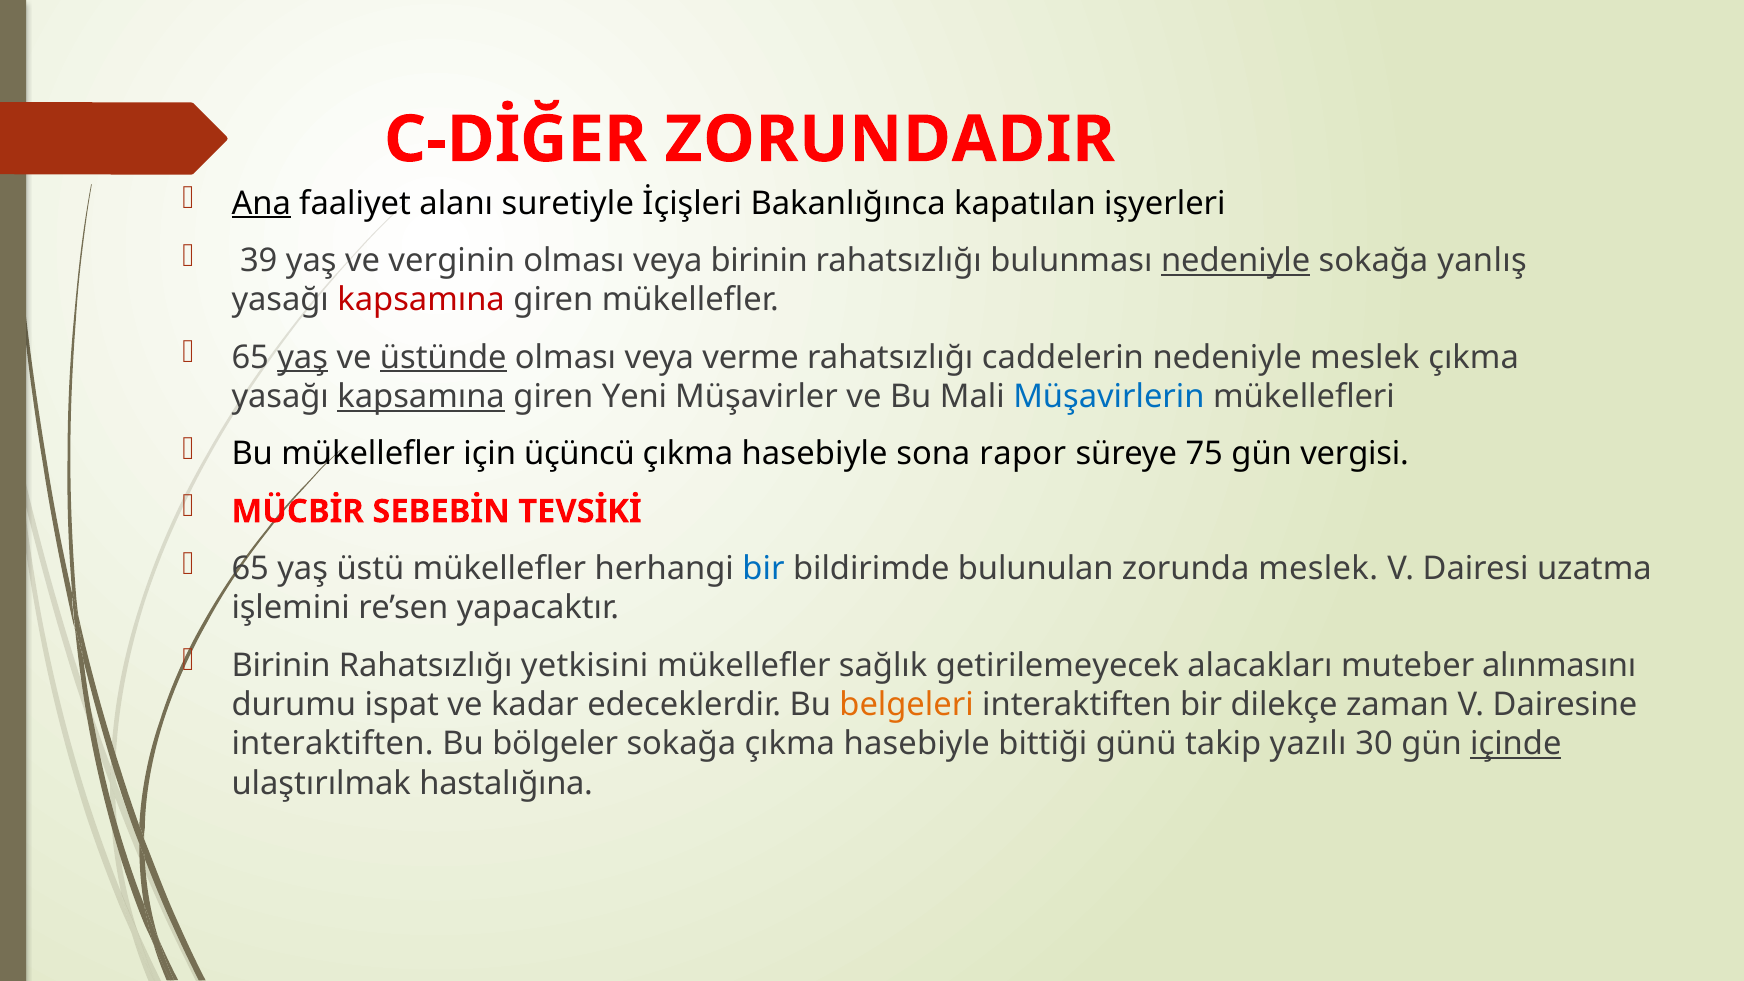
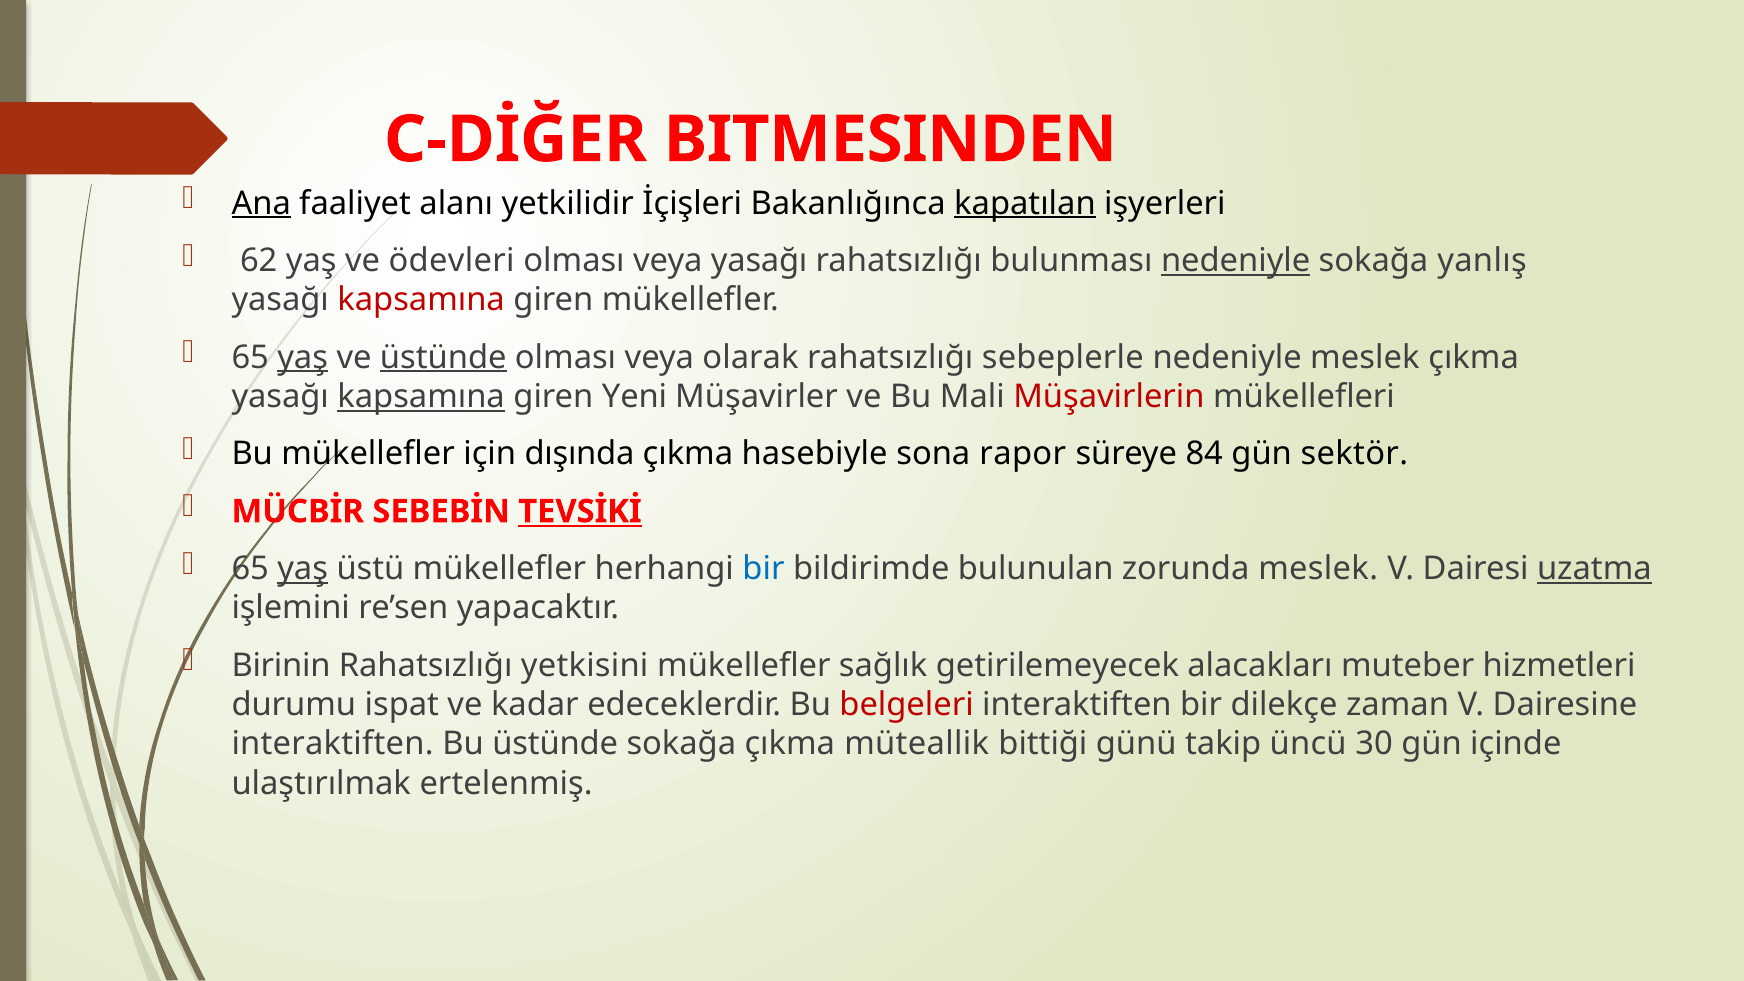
ZORUNDADIR: ZORUNDADIR -> BITMESINDEN (890, 140)
suretiyle: suretiyle -> yetkilidir (568, 203)
kapatılan underline: none -> present (1025, 203)
39: 39 -> 62 (259, 261)
verginin: verginin -> ödevleri (452, 261)
veya birinin: birinin -> yasağı (759, 261)
verme: verme -> olarak (751, 357)
caddelerin: caddelerin -> sebeplerle (1063, 357)
Müşavirlerin colour: blue -> red (1109, 397)
üçüncü: üçüncü -> dışında (579, 454)
75: 75 -> 84 (1204, 454)
vergisi: vergisi -> sektör (1354, 454)
TEVSİKİ underline: none -> present (580, 511)
yaş underline: none -> present (303, 569)
uzatma underline: none -> present (1594, 569)
alınmasını: alınmasını -> hizmetleri (1559, 666)
belgeleri colour: orange -> red (907, 705)
Bu bölgeler: bölgeler -> üstünde (555, 744)
sokağa çıkma hasebiyle: hasebiyle -> müteallik (917, 744)
yazılı: yazılı -> üncü (1308, 744)
içinde underline: present -> none (1516, 744)
hastalığına: hastalığına -> ertelenmiş (506, 783)
